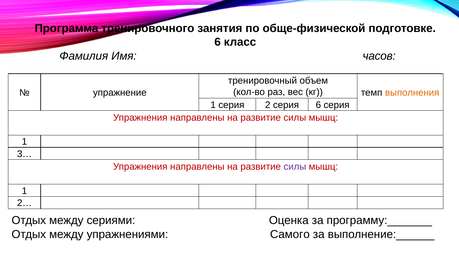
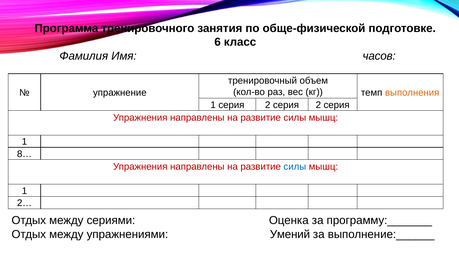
2 серия 6: 6 -> 2 (318, 105)
3…: 3… -> 8… (24, 154)
силы colour: purple -> blue (295, 167)
Самого: Самого -> Умений (290, 234)
